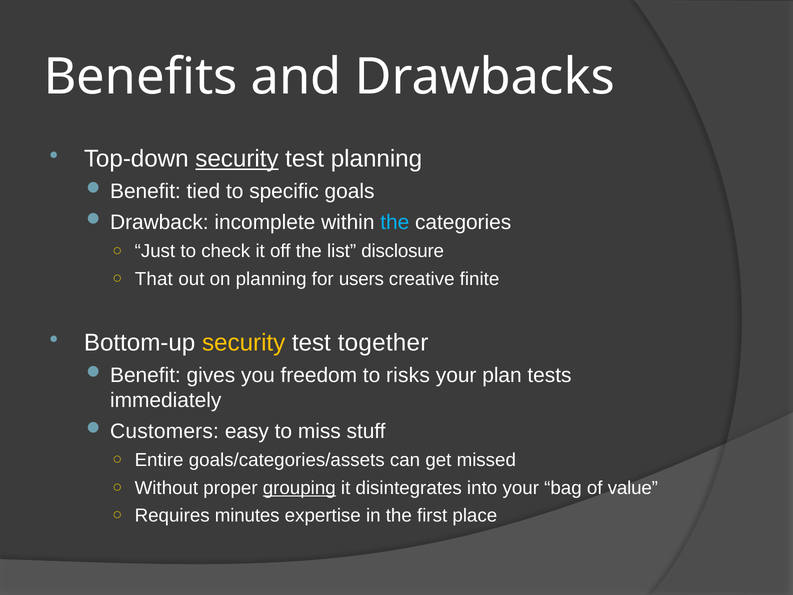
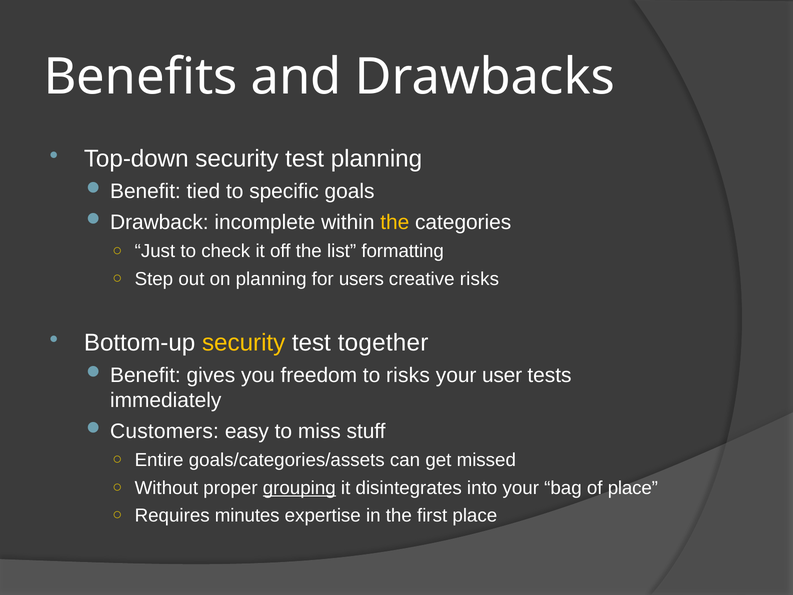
security underline: present -> none (237, 159)
the colour: light blue -> yellow (395, 222)
disclosure: disclosure -> formatting (403, 251)
That: That -> Step (154, 279)
creative finite: finite -> risks (479, 279)
plan: plan -> user (502, 375)
of value: value -> place (633, 488)
